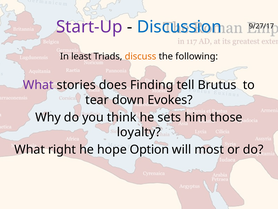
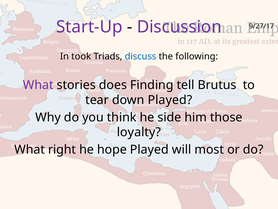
Discussion colour: blue -> purple (179, 27)
least: least -> took (81, 56)
discuss colour: orange -> blue (140, 56)
down Evokes: Evokes -> Played (170, 100)
sets: sets -> side (169, 117)
hope Option: Option -> Played (149, 149)
